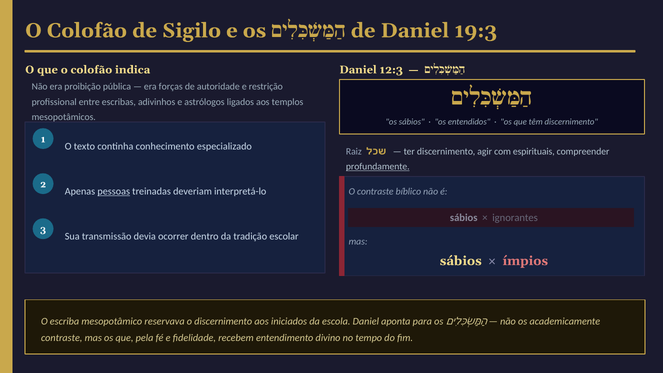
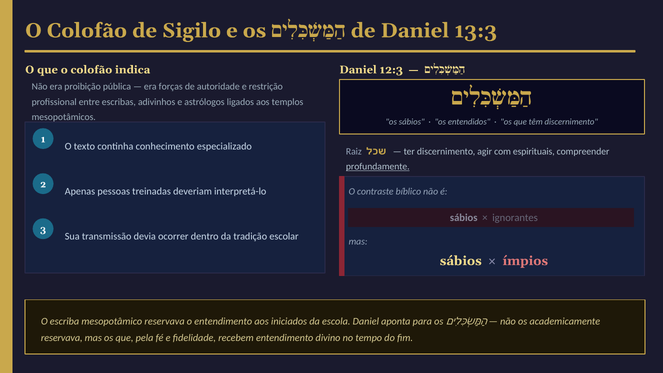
19:3: 19:3 -> 13:3 (476, 31)
pessoas underline: present -> none (114, 191)
o discernimento: discernimento -> entendimento (223, 321)
contraste: contraste -> reservava (62, 338)
